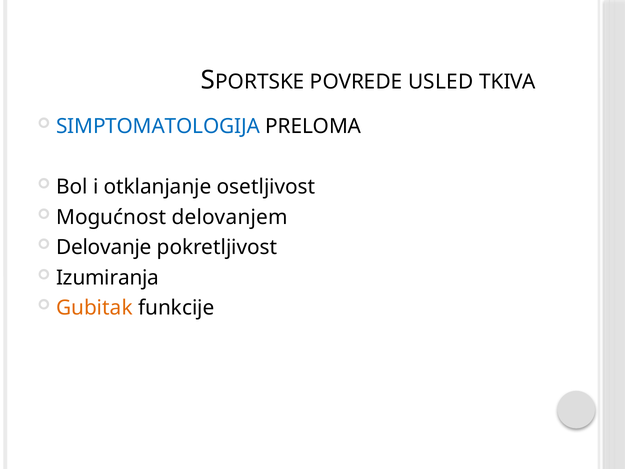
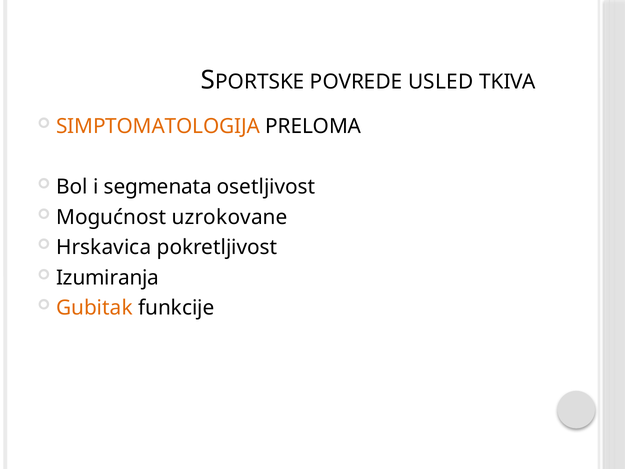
SIMPTOMATOLOGIJA colour: blue -> orange (158, 126)
otklanjanje: otklanjanje -> segmenata (158, 187)
delovanjem: delovanjem -> uzrokovane (230, 217)
Delovanje: Delovanje -> Hrskavica (104, 247)
